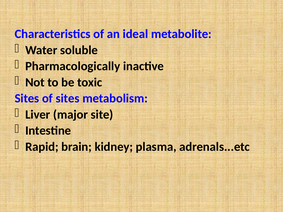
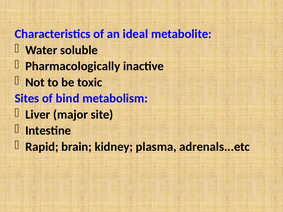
of sites: sites -> bind (68, 99)
